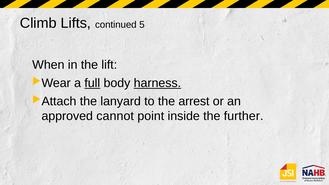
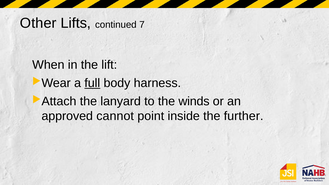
Climb: Climb -> Other (38, 23)
5: 5 -> 7 (142, 25)
harness underline: present -> none (157, 83)
arrest: arrest -> winds (194, 101)
